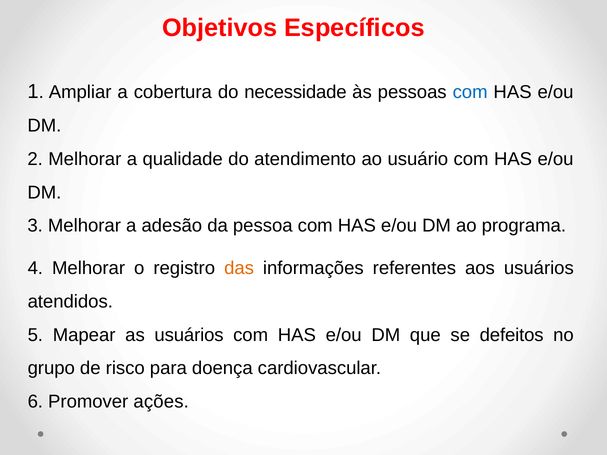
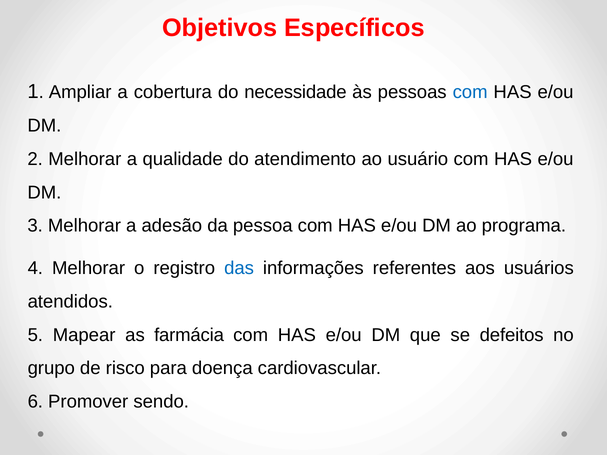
das colour: orange -> blue (239, 268)
as usuários: usuários -> farmácia (189, 335)
ações: ações -> sendo (161, 402)
